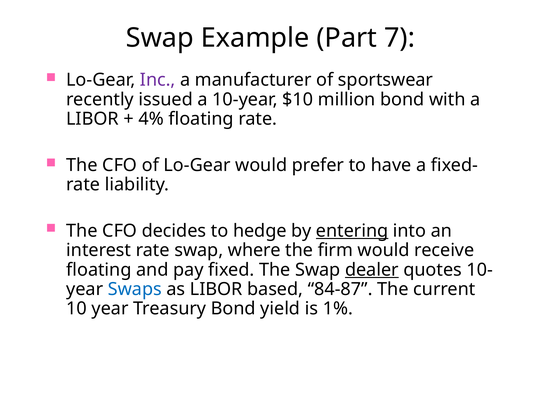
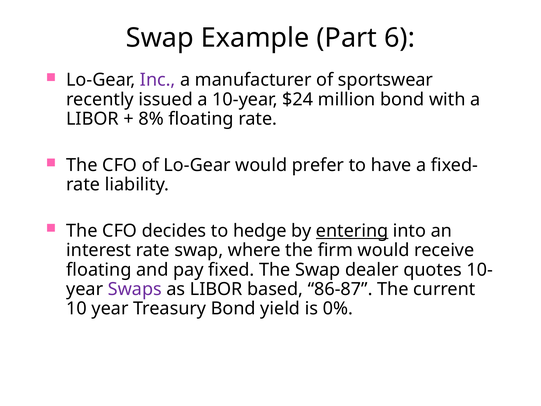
7: 7 -> 6 (400, 38)
$10: $10 -> $24 (298, 99)
4%: 4% -> 8% (151, 119)
dealer underline: present -> none (372, 270)
Swaps colour: blue -> purple (135, 289)
84-87: 84-87 -> 86-87 (340, 289)
1%: 1% -> 0% (338, 309)
